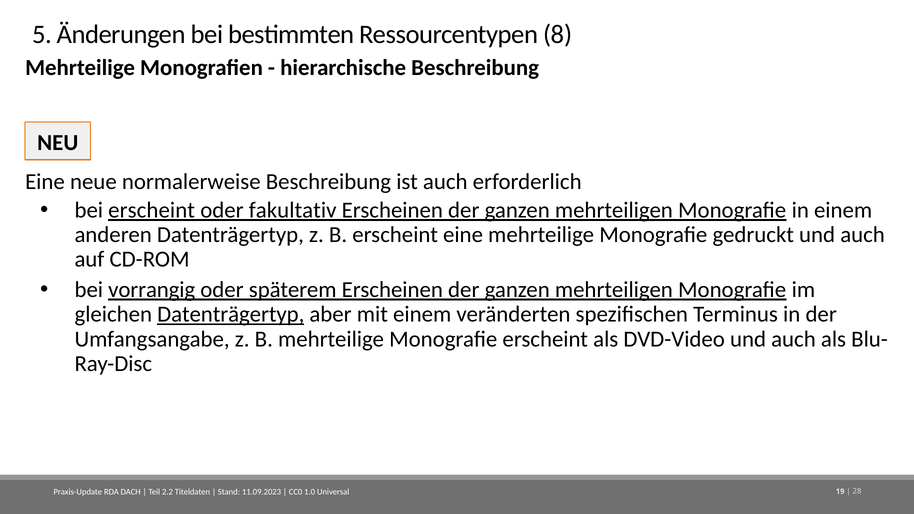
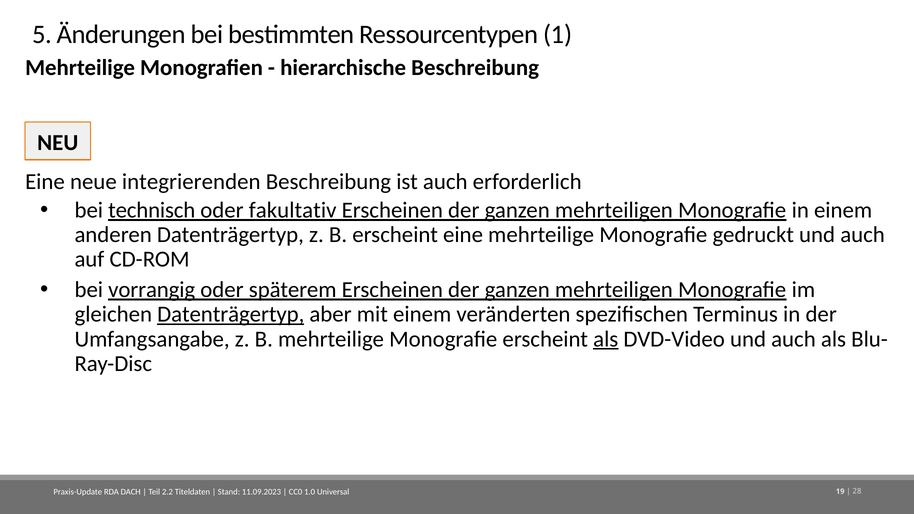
8: 8 -> 1 (558, 34)
normalerweise: normalerweise -> integrierenden (191, 182)
bei erscheint: erscheint -> technisch (152, 210)
als underline: none -> present (606, 339)
